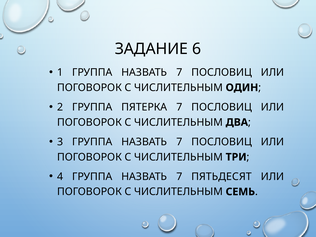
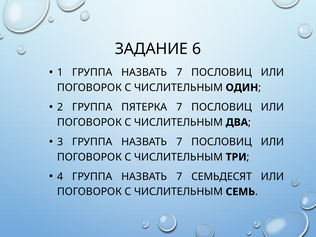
ПЯТЬДЕСЯТ: ПЯТЬДЕСЯТ -> СЕМЬДЕСЯТ (222, 177)
